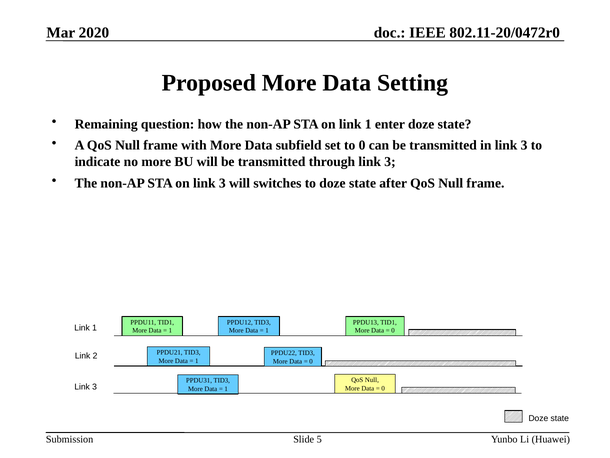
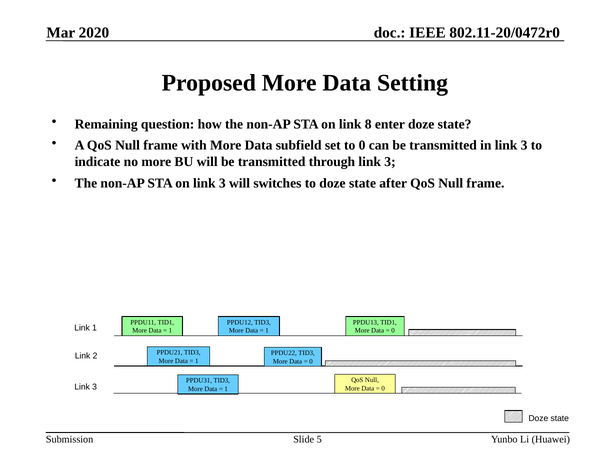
on link 1: 1 -> 8 (368, 124)
